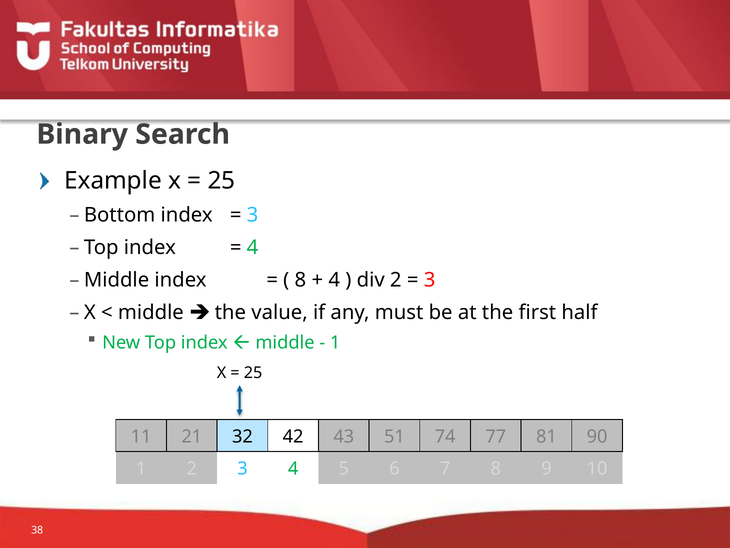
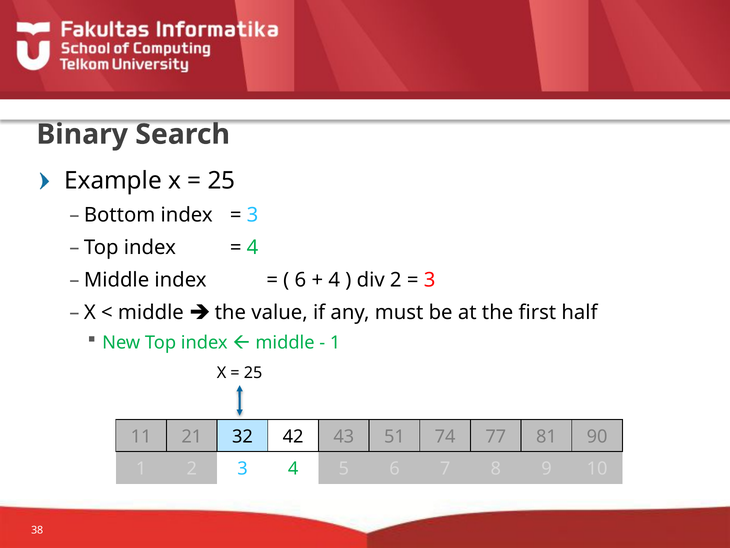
8: 8 -> 6 (300, 280)
